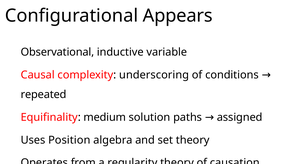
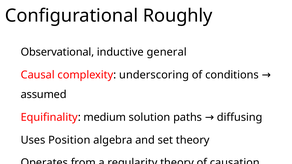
Appears: Appears -> Roughly (178, 16)
variable: variable -> general (167, 52)
repeated: repeated -> assumed (44, 95)
assigned: assigned -> diffusing (240, 117)
